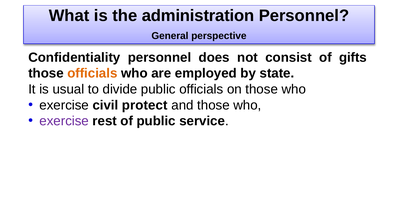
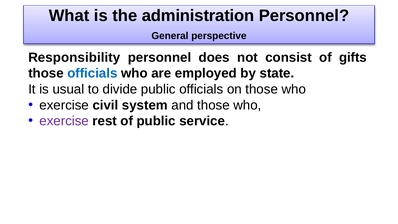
Confidentiality: Confidentiality -> Responsibility (74, 57)
officials colour: orange -> blue (92, 73)
protect: protect -> system (145, 105)
